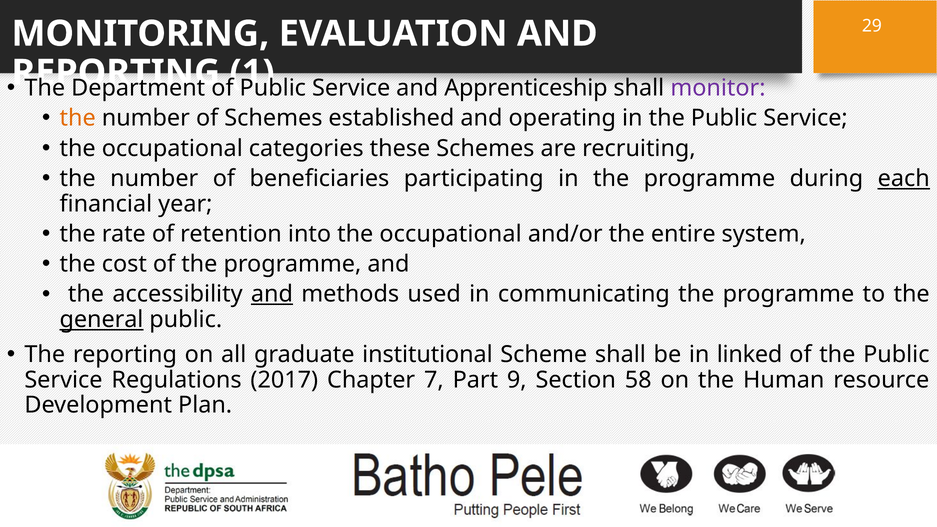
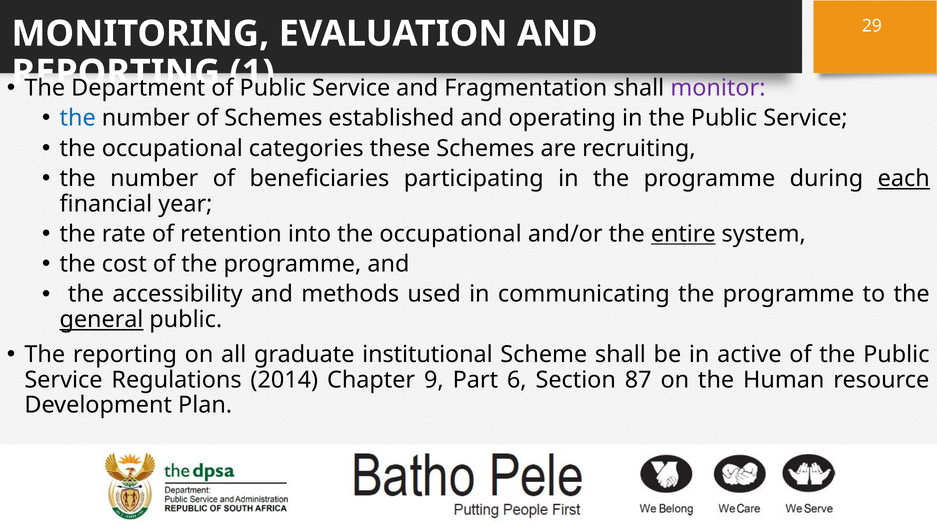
Apprenticeship: Apprenticeship -> Fragmentation (526, 88)
the colour: orange -> blue (78, 118)
entire underline: none -> present (683, 234)
and underline: present -> none (272, 294)
linked: linked -> active (749, 355)
2017: 2017 -> 2014 (284, 380)
7: 7 -> 9 (434, 380)
9: 9 -> 6 (517, 380)
58: 58 -> 87 (638, 380)
